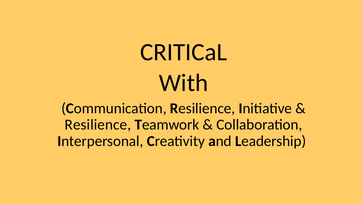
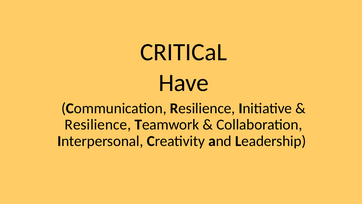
With: With -> Have (184, 83)
